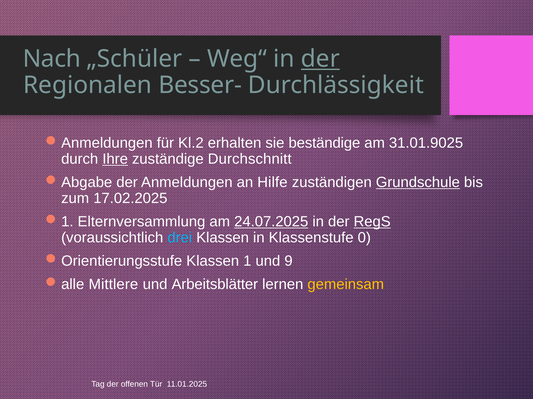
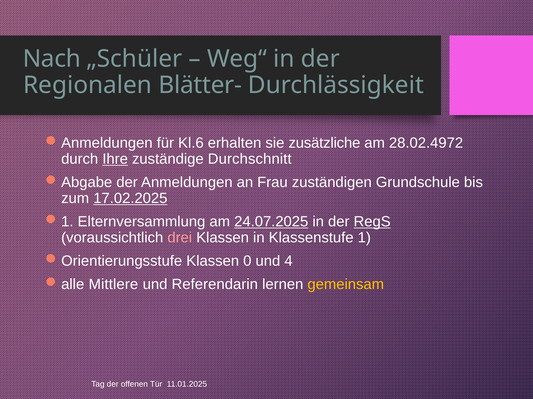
der underline: present -> none (320, 59)
Besser-: Besser- -> Blätter- (200, 85)
Kl.2: Kl.2 -> Kl.6 (191, 143)
beständige: beständige -> zusätzliche (324, 143)
31.01.9025: 31.01.9025 -> 28.02.4972 (426, 143)
Hilfe: Hilfe -> Frau (272, 183)
Grundschule underline: present -> none (418, 183)
17.02.2025 underline: none -> present (130, 199)
drei colour: light blue -> pink (180, 238)
0: 0 -> 1 (364, 238)
1: 1 -> 0 (247, 261)
9: 9 -> 4 (288, 261)
Arbeitsblätter: Arbeitsblätter -> Referendarin (215, 285)
